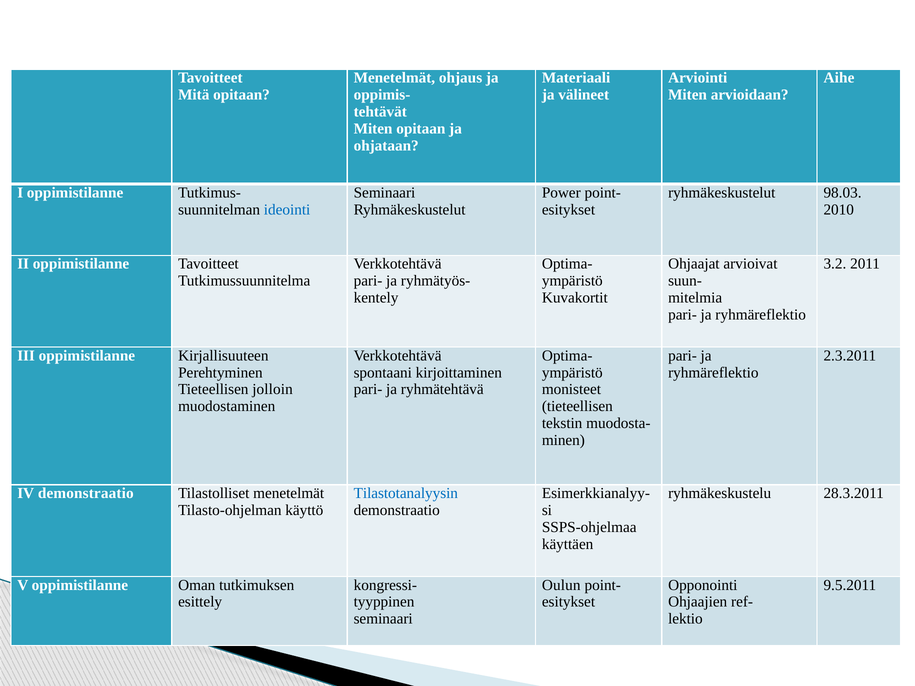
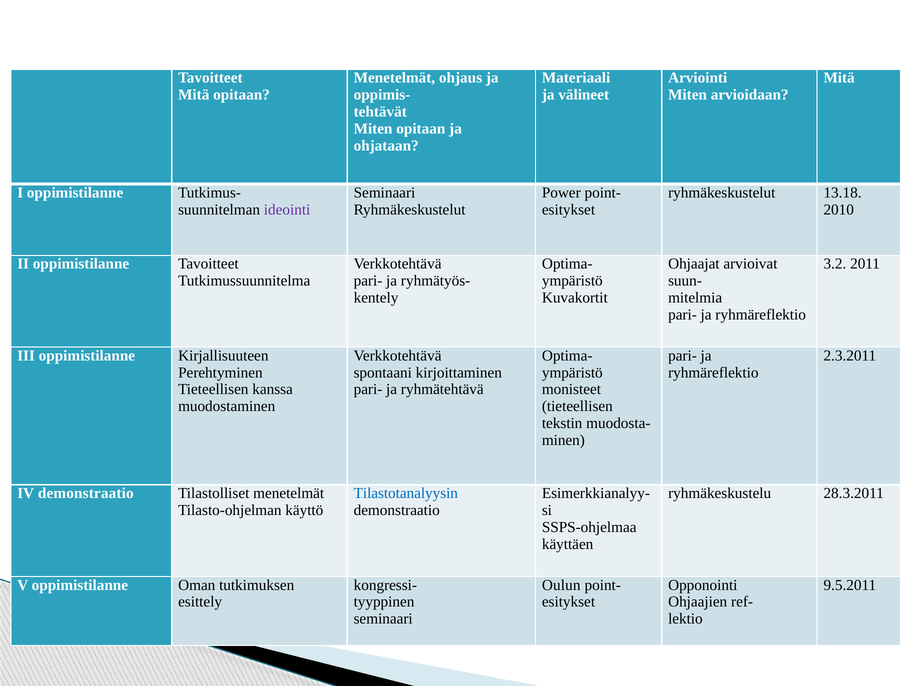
Aihe: Aihe -> Mitä (839, 78)
98.03: 98.03 -> 13.18 (843, 193)
ideointi colour: blue -> purple (287, 210)
jolloin: jolloin -> kanssa (273, 390)
